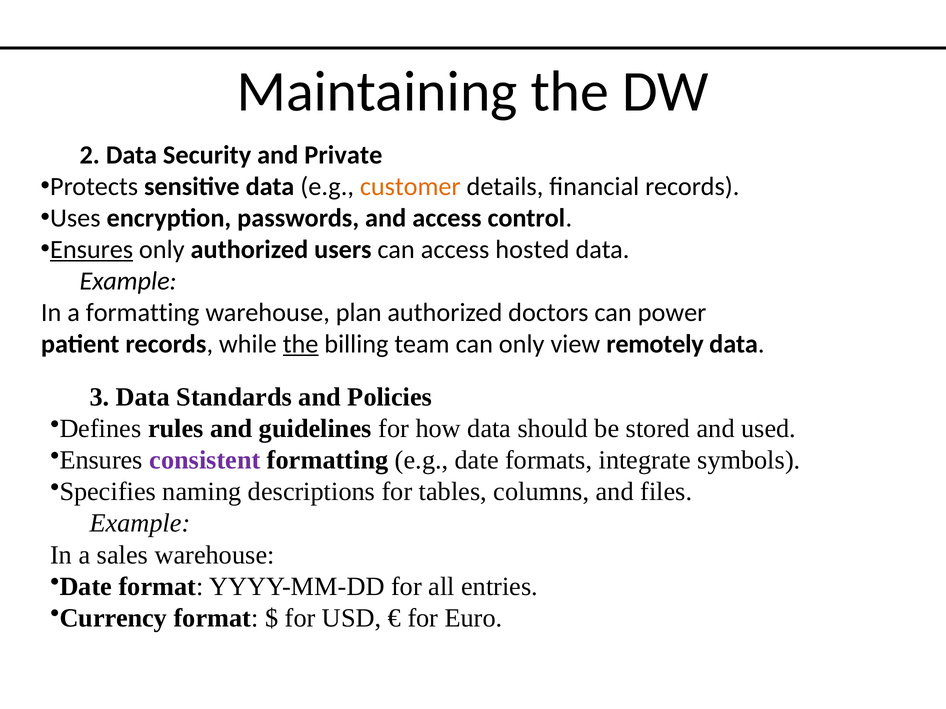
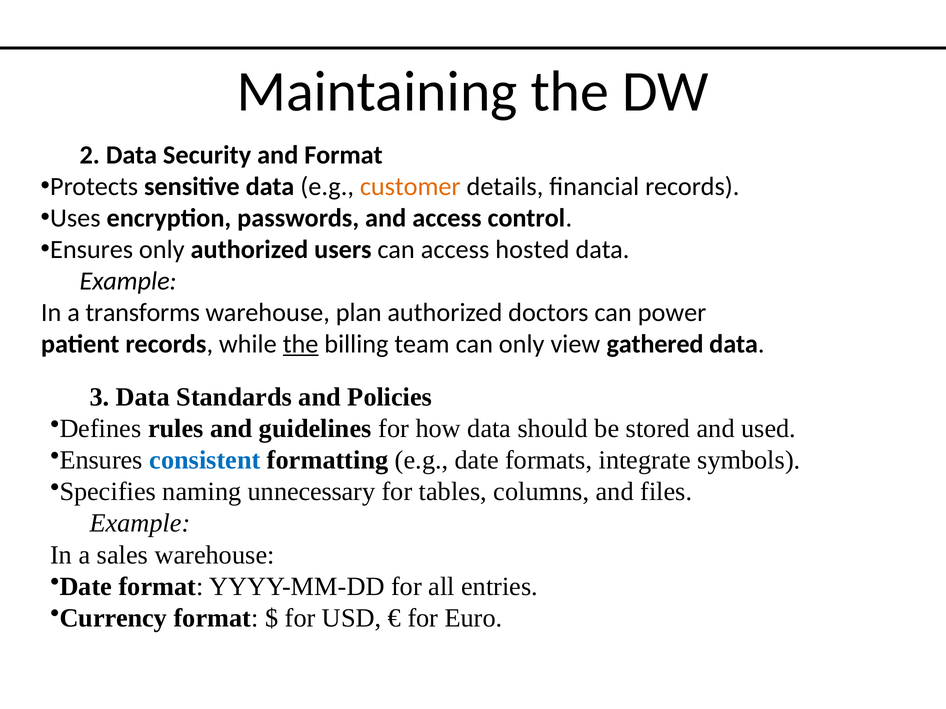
and Private: Private -> Format (343, 155)
Ensures underline: present -> none (92, 250)
a formatting: formatting -> transforms (143, 313)
remotely: remotely -> gathered (655, 344)
consistent colour: purple -> blue (205, 461)
descriptions: descriptions -> unnecessary (312, 492)
